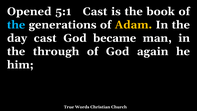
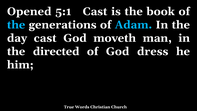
Adam colour: yellow -> light blue (133, 25)
became: became -> moveth (115, 38)
through: through -> directed (56, 51)
again: again -> dress (153, 51)
